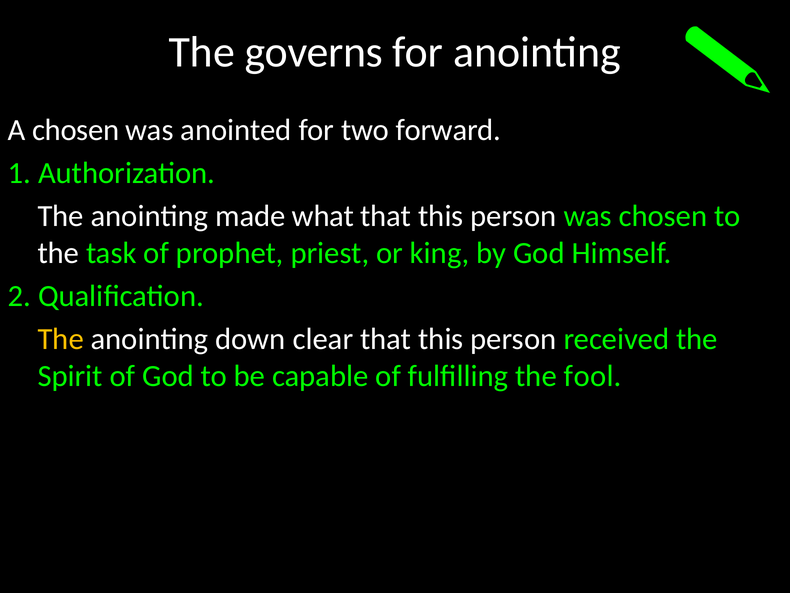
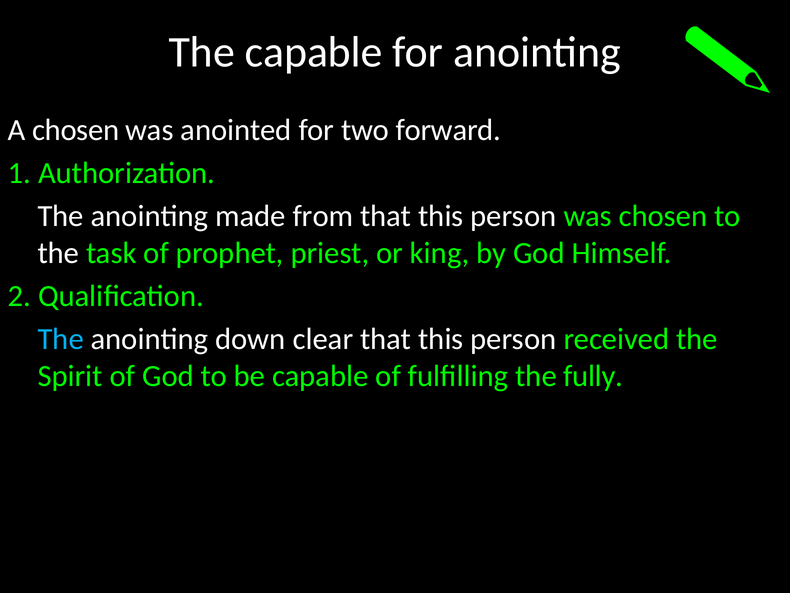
The governs: governs -> capable (314, 52)
what: what -> from (323, 216)
The colour: yellow -> light blue (61, 339)
fool: fool -> fully (593, 376)
